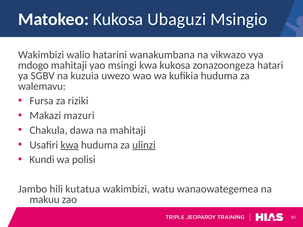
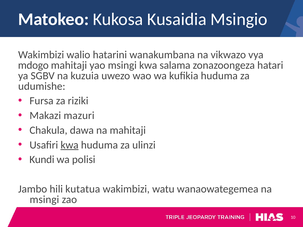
Ubaguzi: Ubaguzi -> Kusaidia (177, 19)
kwa kukosa: kukosa -> salama (175, 65)
walemavu: walemavu -> udumishe (42, 86)
ulinzi underline: present -> none (144, 145)
makuu: makuu -> msingi (44, 200)
